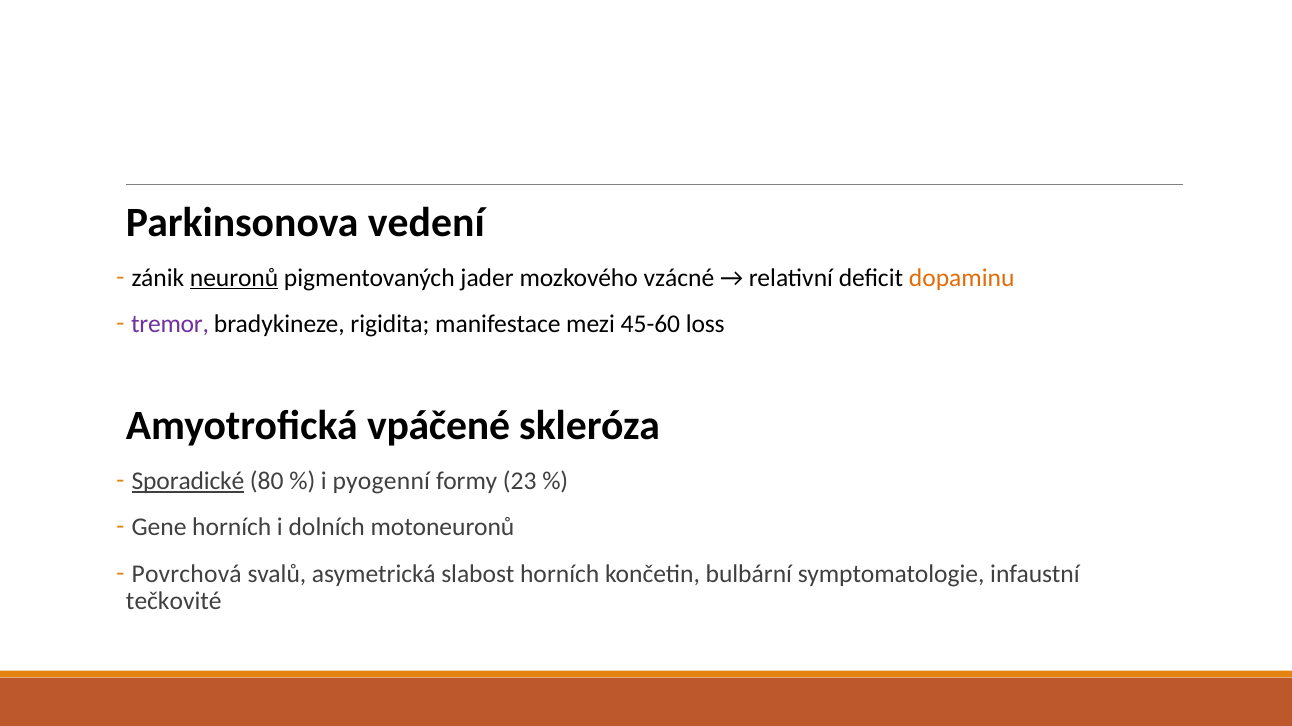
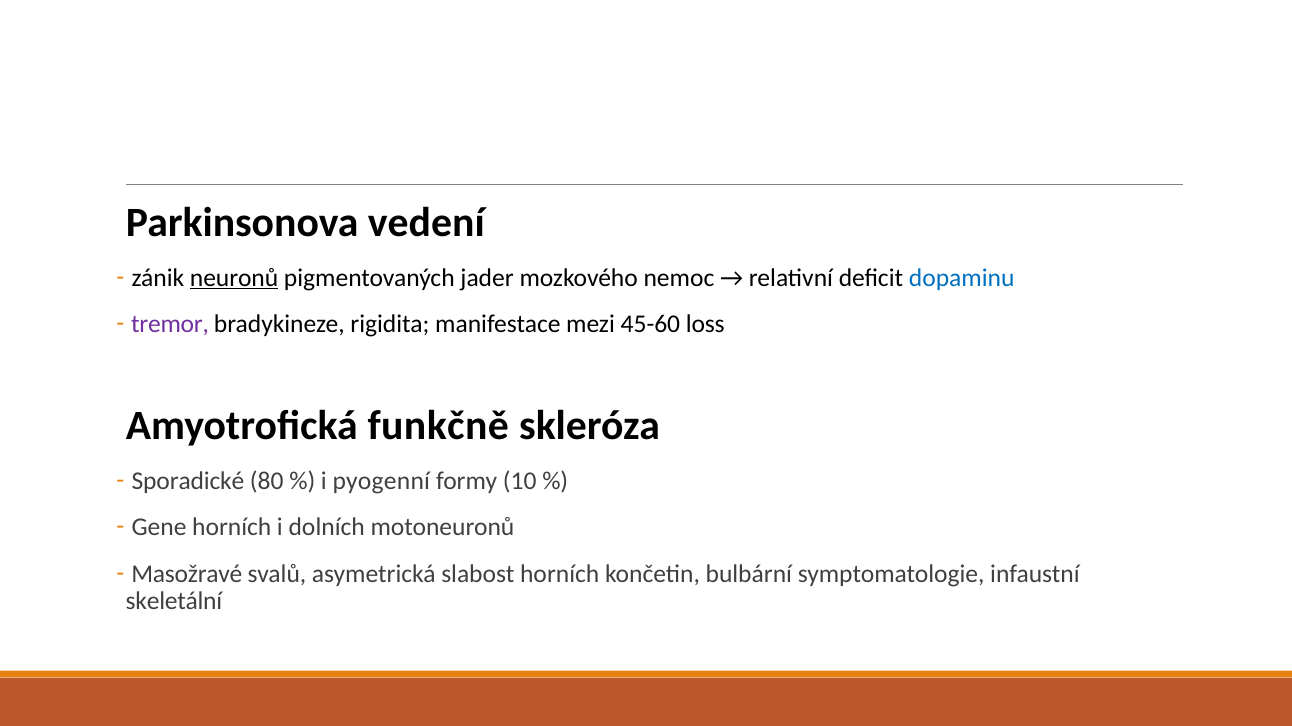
vzácné: vzácné -> nemoc (679, 278)
dopaminu colour: orange -> blue (962, 278)
vpáčené: vpáčené -> funkčně (438, 426)
Sporadické underline: present -> none (188, 481)
23: 23 -> 10 (520, 481)
Povrchová: Povrchová -> Masožravé (187, 574)
tečkovité: tečkovité -> skeletální (174, 602)
